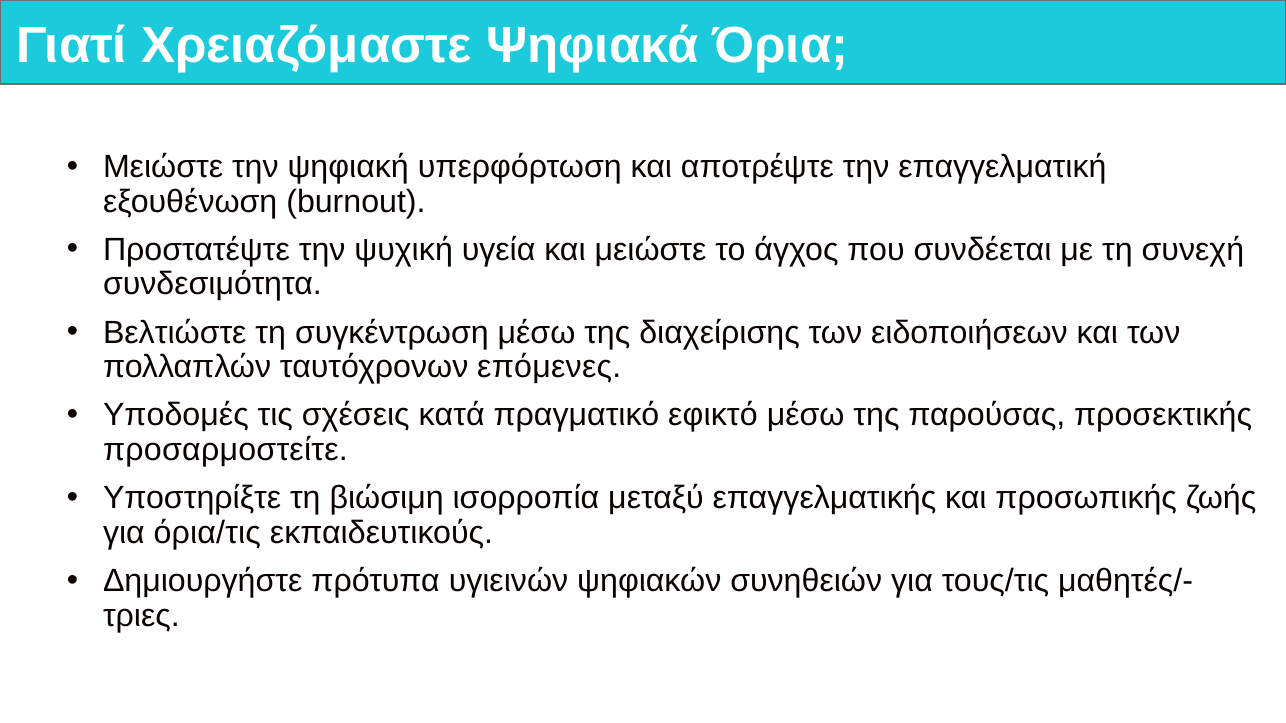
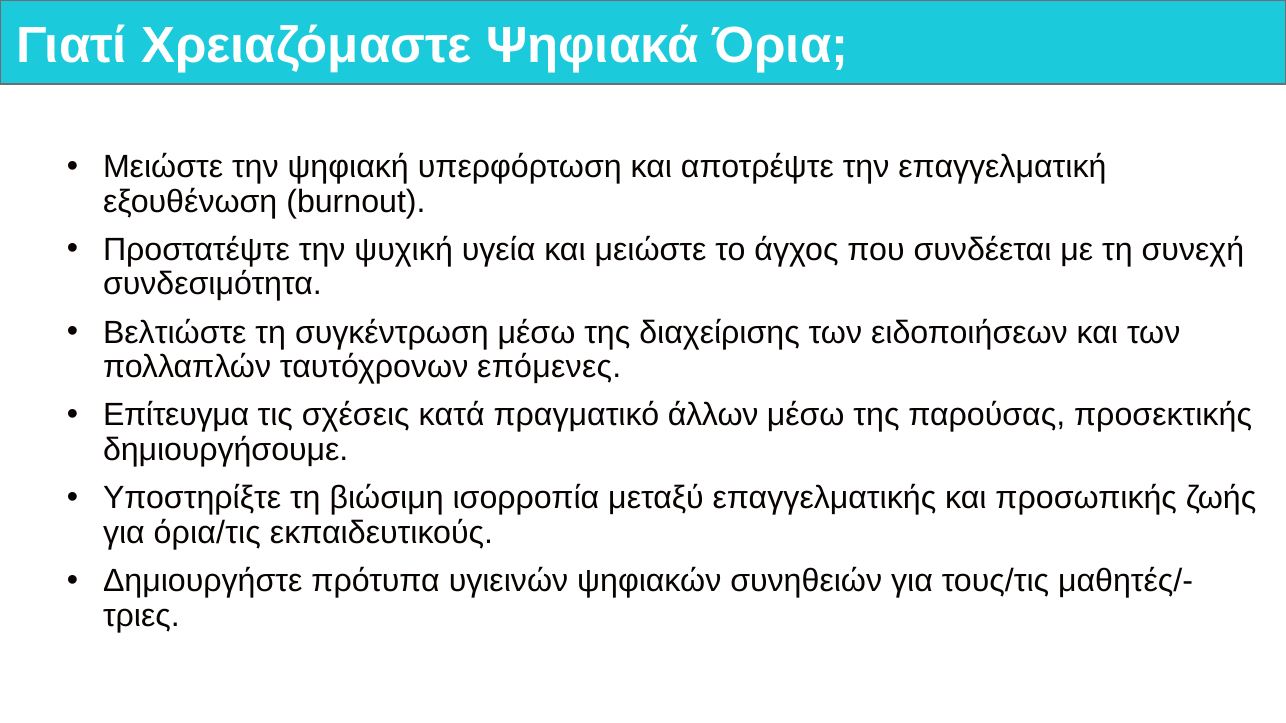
Υποδομές: Υποδομές -> Επίτευγμα (176, 415)
εφικτό: εφικτό -> άλλων (713, 415)
προσαρμοστείτε: προσαρμοστείτε -> δημιουργήσουμε (226, 450)
